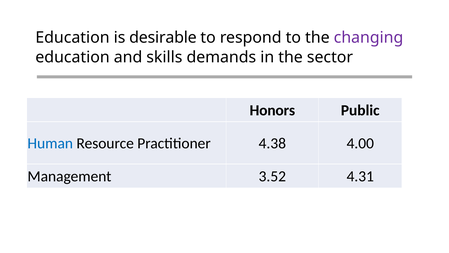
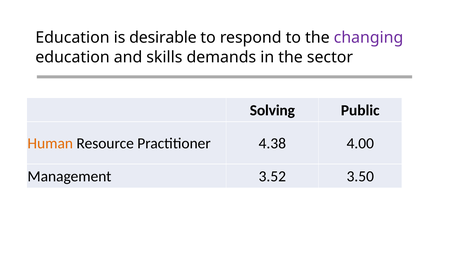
Honors: Honors -> Solving (272, 110)
Human colour: blue -> orange (50, 143)
4.31: 4.31 -> 3.50 (360, 176)
